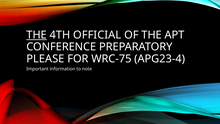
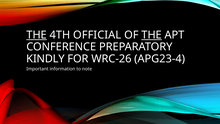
THE underline: none -> present (152, 35)
PLEASE: PLEASE -> KINDLY (46, 59)
WRC-75: WRC-75 -> WRC-26 (111, 59)
